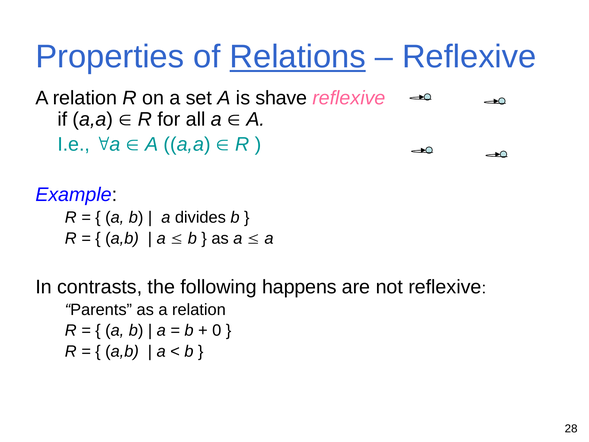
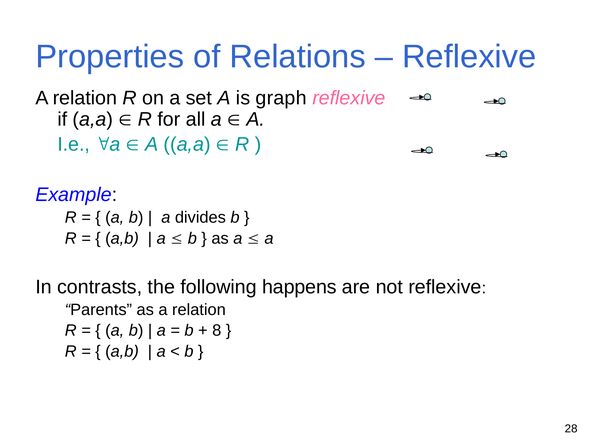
Relations underline: present -> none (298, 57)
shave: shave -> graph (281, 98)
0: 0 -> 8 (217, 330)
